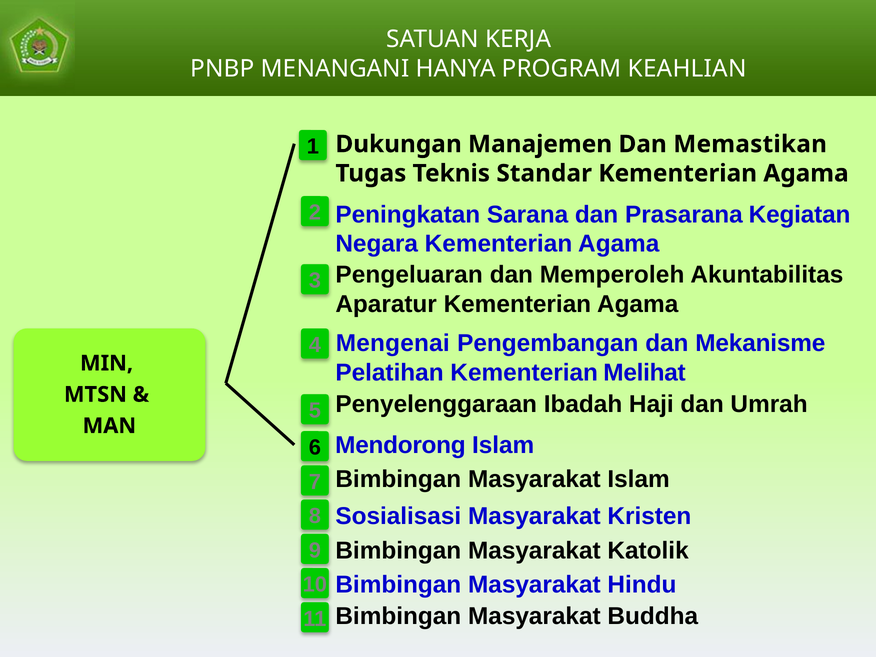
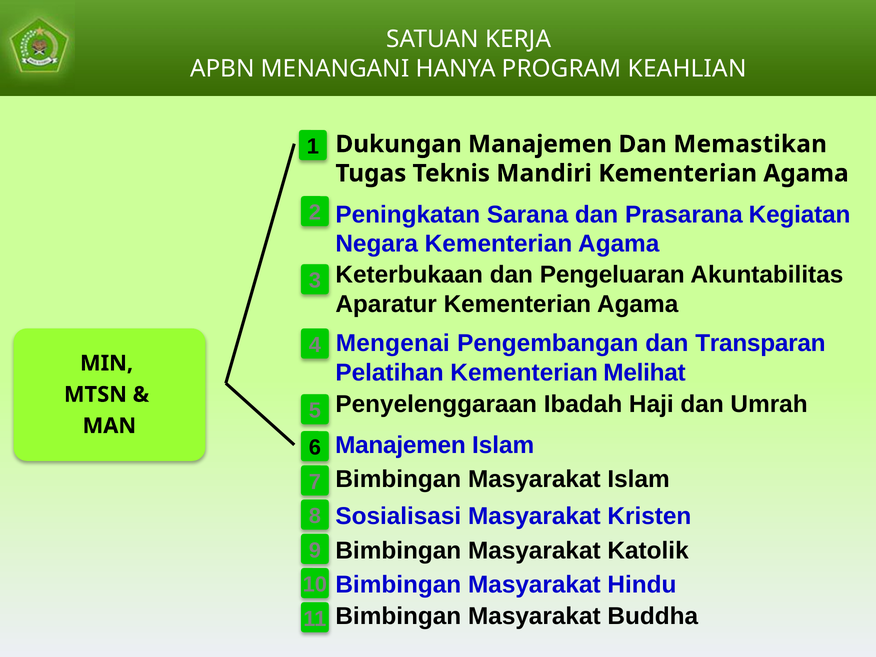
PNBP: PNBP -> APBN (223, 69)
Standar: Standar -> Mandiri (544, 173)
Pengeluaran: Pengeluaran -> Keterbukaan (409, 275)
Memperoleh: Memperoleh -> Pengeluaran (612, 275)
Mekanisme: Mekanisme -> Transparan (760, 343)
Mendorong: Mendorong -> Manajemen (400, 445)
